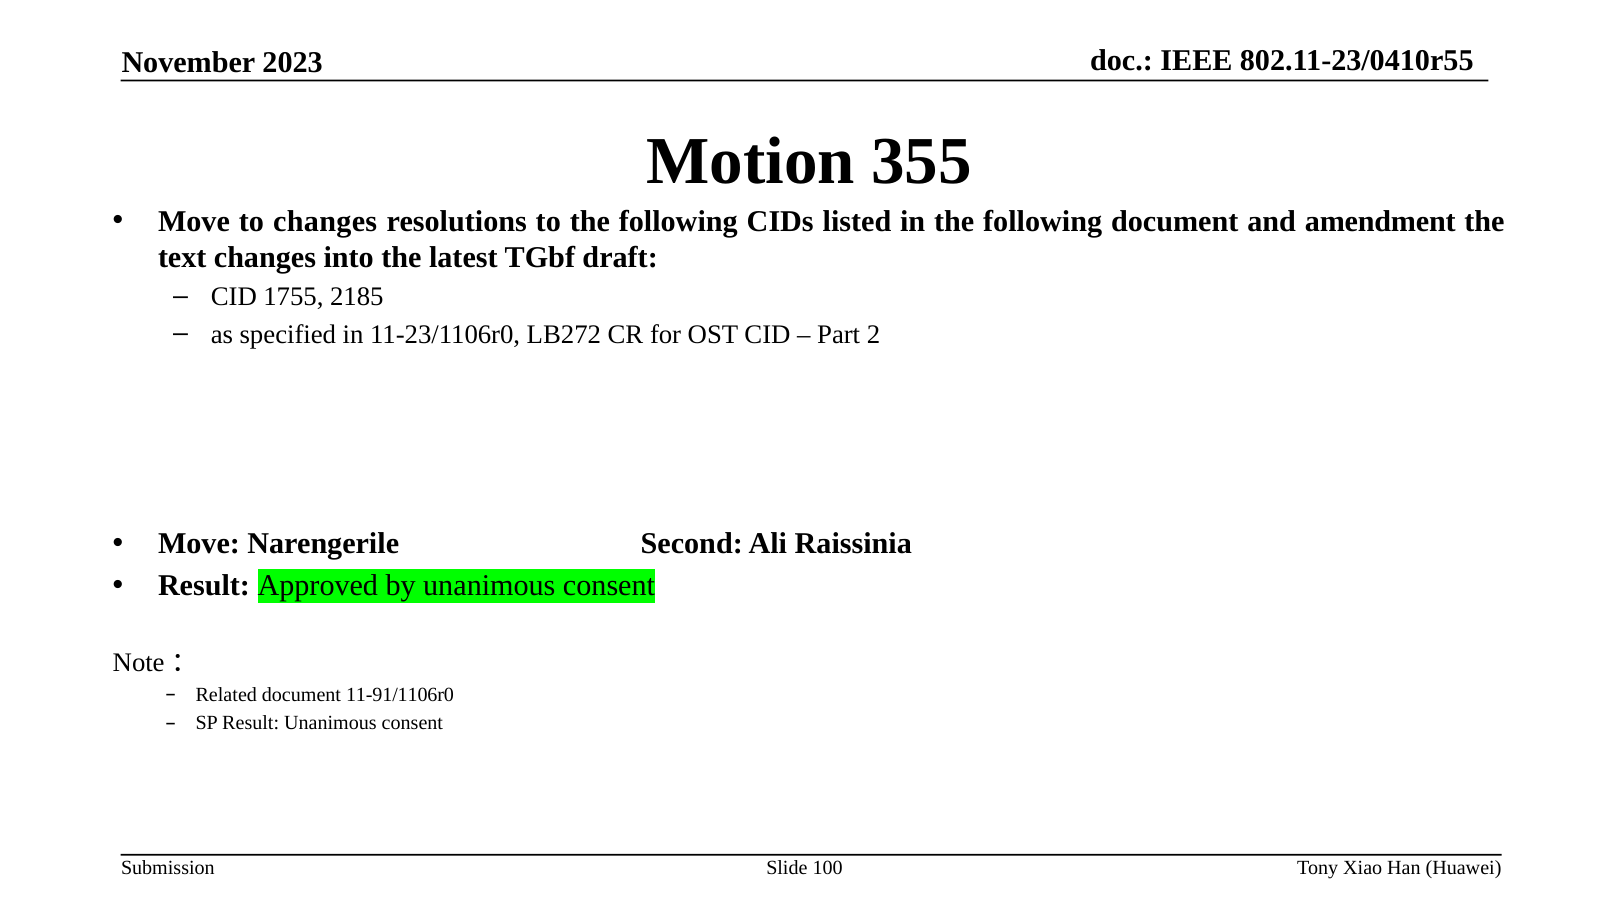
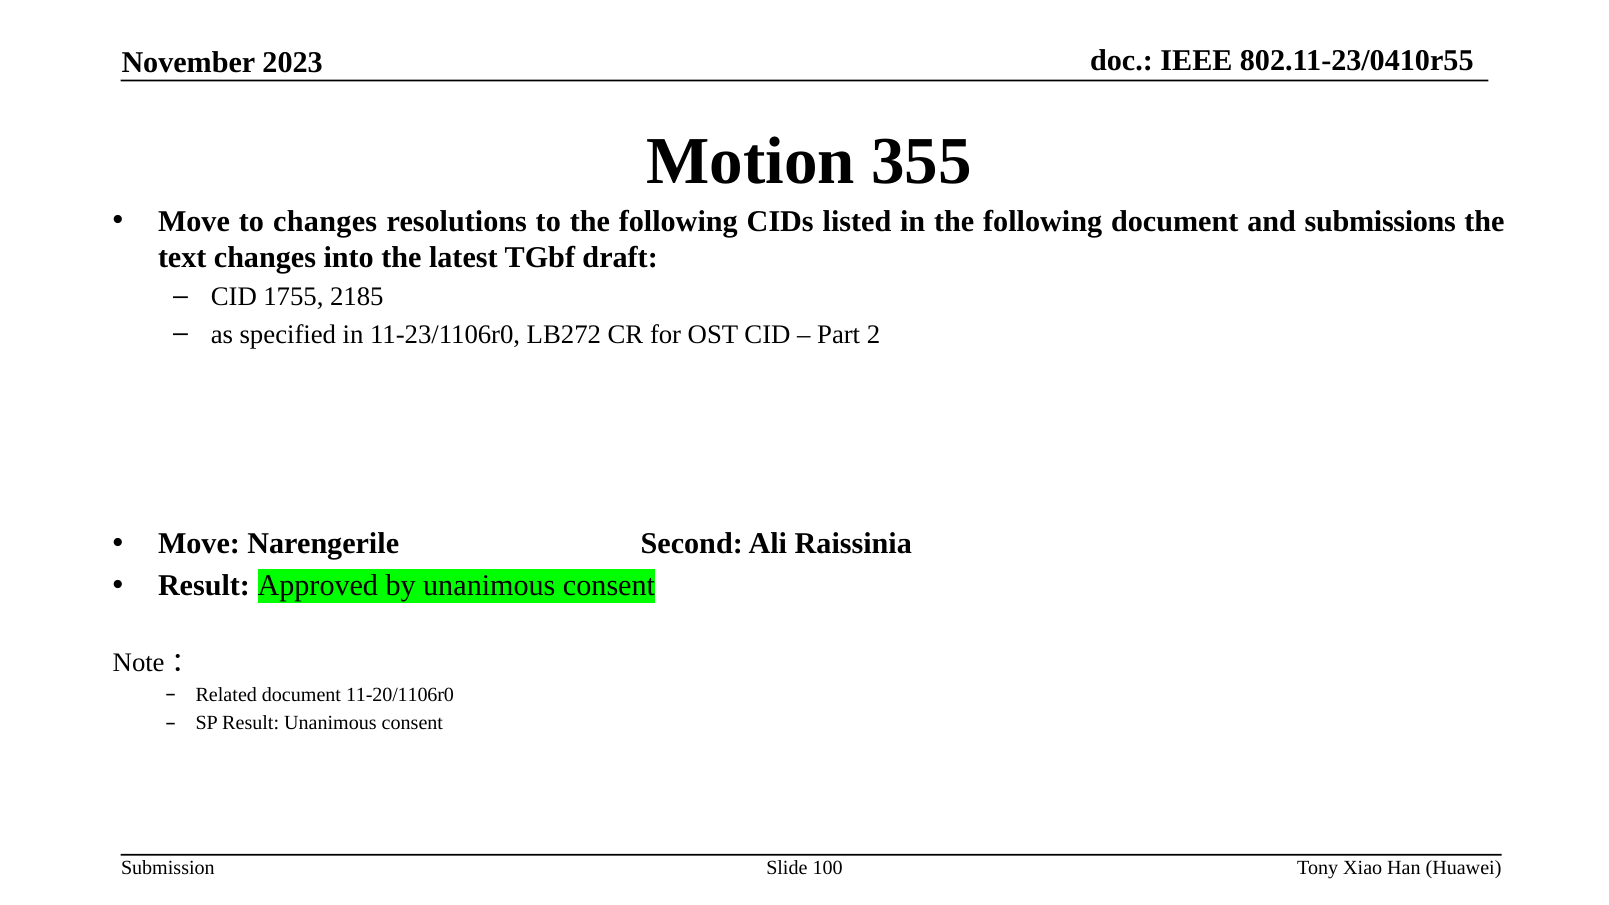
amendment: amendment -> submissions (1380, 221)
11-91/1106r0: 11-91/1106r0 -> 11-20/1106r0 (400, 695)
